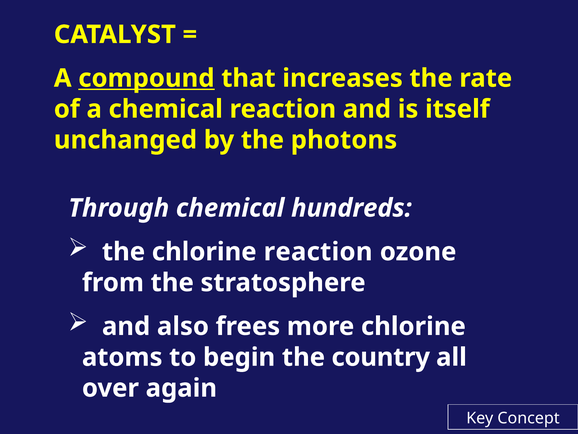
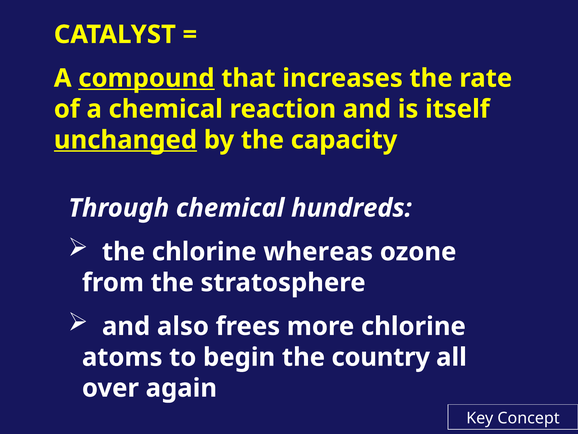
unchanged underline: none -> present (125, 140)
photons: photons -> capacity (344, 140)
chlorine reaction: reaction -> whereas (318, 252)
